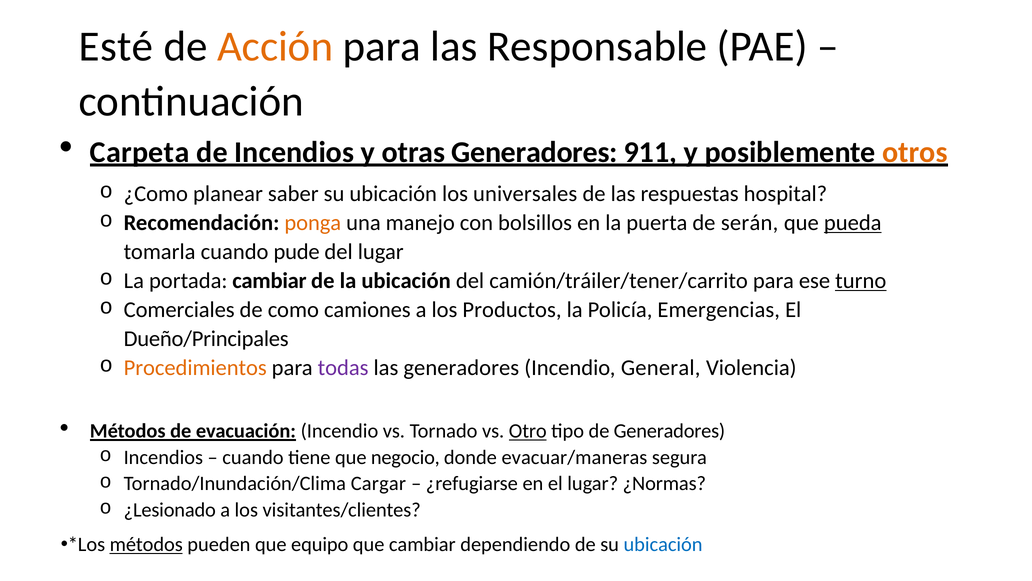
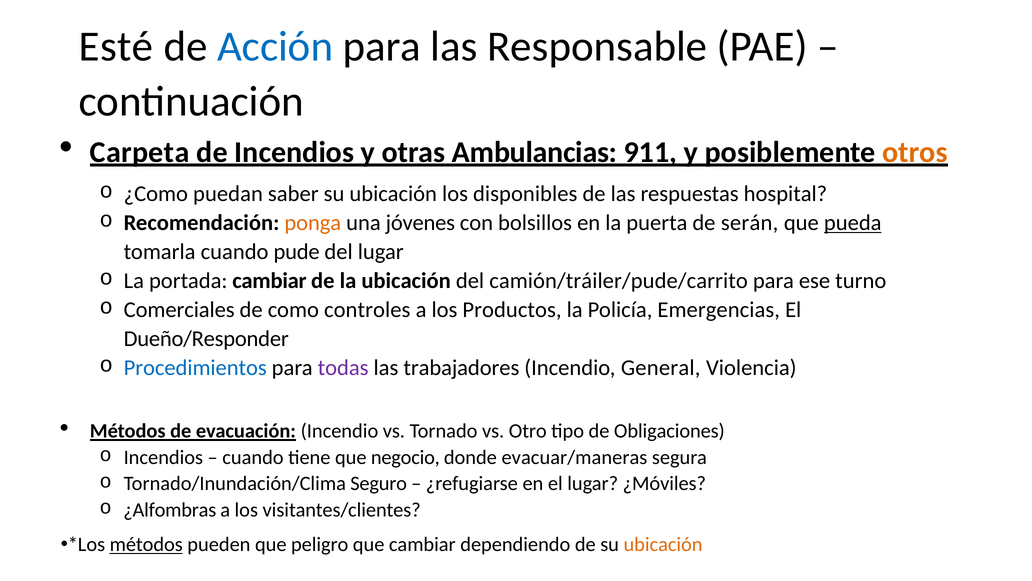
Acción colour: orange -> blue (275, 47)
otras Generadores: Generadores -> Ambulancias (535, 152)
planear: planear -> puedan (228, 194)
universales: universales -> disponibles (525, 194)
manejo: manejo -> jóvenes (420, 223)
camión/tráiler/tener/carrito: camión/tráiler/tener/carrito -> camión/tráiler/pude/carrito (619, 281)
turno underline: present -> none (861, 281)
camiones: camiones -> controles (367, 309)
Dueño/Principales: Dueño/Principales -> Dueño/Responder (206, 338)
Procedimientos colour: orange -> blue (195, 367)
las generadores: generadores -> trabajadores (461, 367)
Otro underline: present -> none (528, 431)
de Generadores: Generadores -> Obligaciones (669, 431)
Cargar: Cargar -> Seguro (379, 483)
¿Normas: ¿Normas -> ¿Móviles (664, 483)
¿Lesionado: ¿Lesionado -> ¿Alfombras (170, 509)
equipo: equipo -> peligro (320, 544)
ubicación colour: blue -> orange (663, 544)
